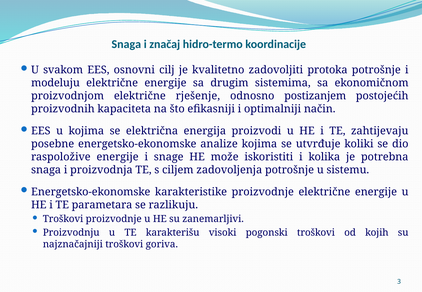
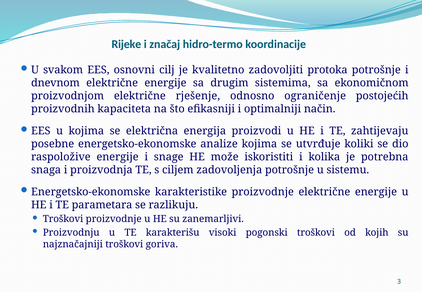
Snaga: Snaga -> Rijeke (126, 44)
modeluju: modeluju -> dnevnom (55, 83)
postizanjem: postizanjem -> ograničenje (315, 96)
